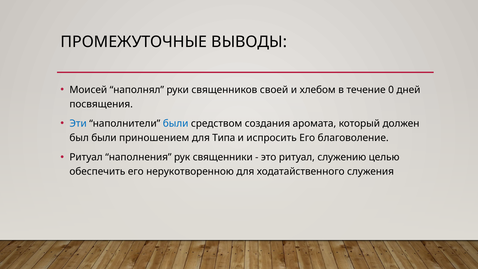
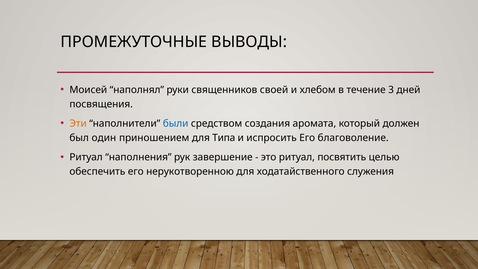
0: 0 -> 3 (391, 90)
Эти colour: blue -> orange (78, 124)
был были: были -> один (104, 138)
священники: священники -> завершение (223, 157)
служению: служению -> посвятить (342, 157)
